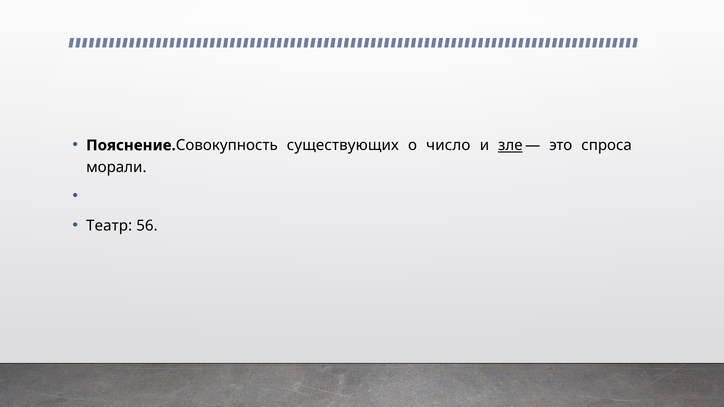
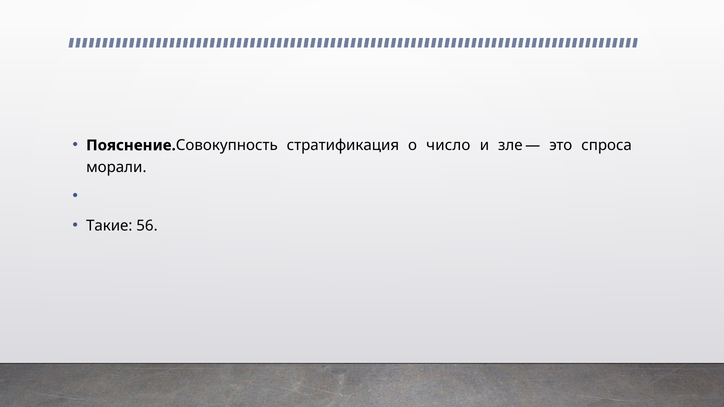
существующих: существующих -> стратификация (343, 145)
зле underline: present -> none (510, 145)
Театр: Театр -> Такие (109, 226)
